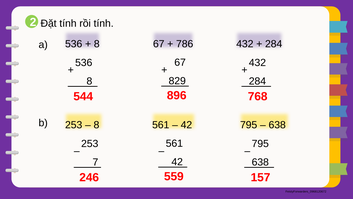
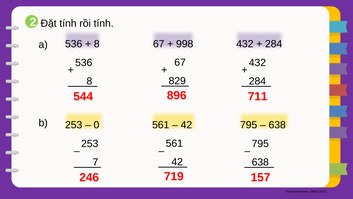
786: 786 -> 998 (185, 44)
768: 768 -> 711 (258, 96)
8: 8 -> 0 (96, 125)
559: 559 -> 719 (174, 176)
